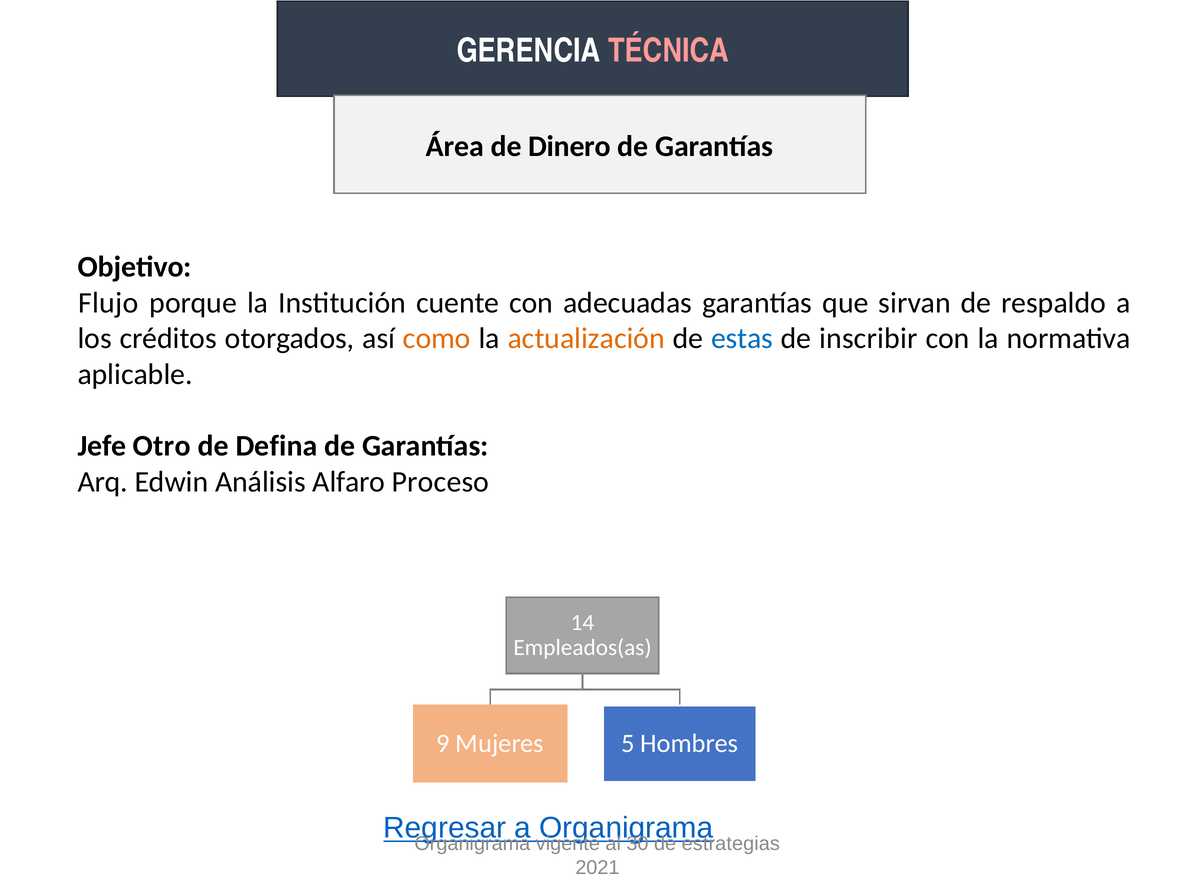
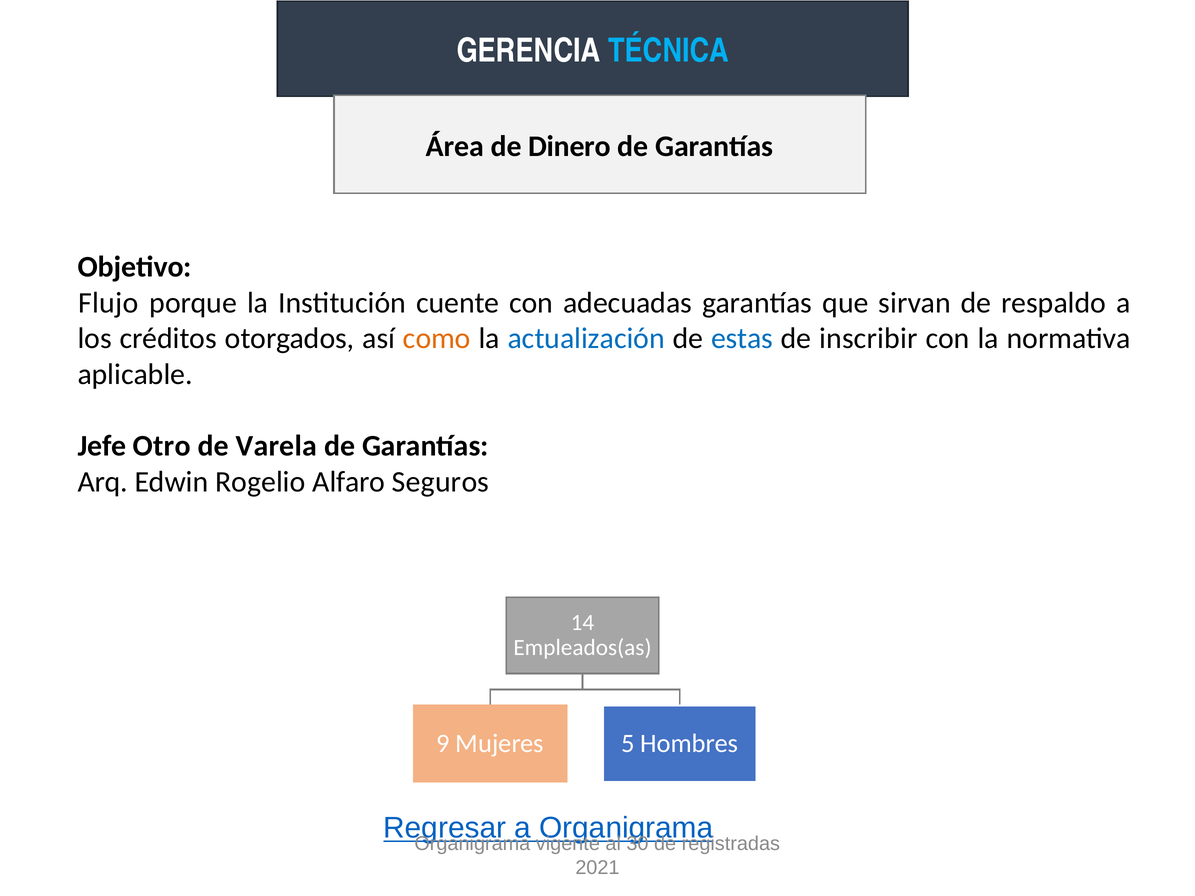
TÉCNICA colour: pink -> light blue (669, 51)
actualización colour: orange -> blue (586, 339)
Defina: Defina -> Varela (276, 446)
Análisis: Análisis -> Rogelio (260, 482)
Proceso: Proceso -> Seguros (440, 482)
estrategias: estrategias -> registradas (731, 844)
